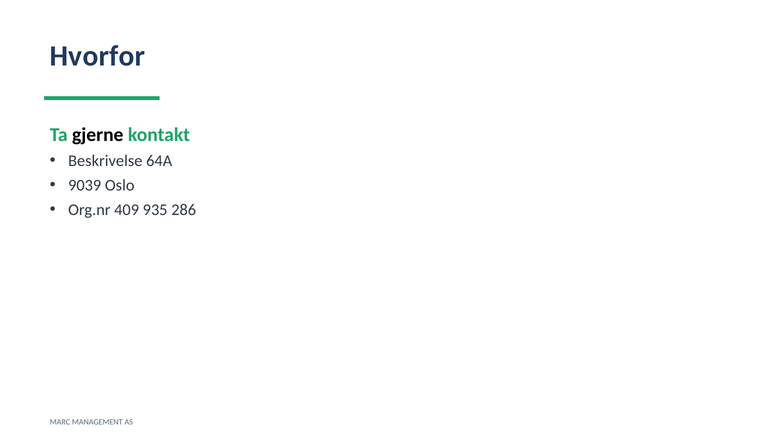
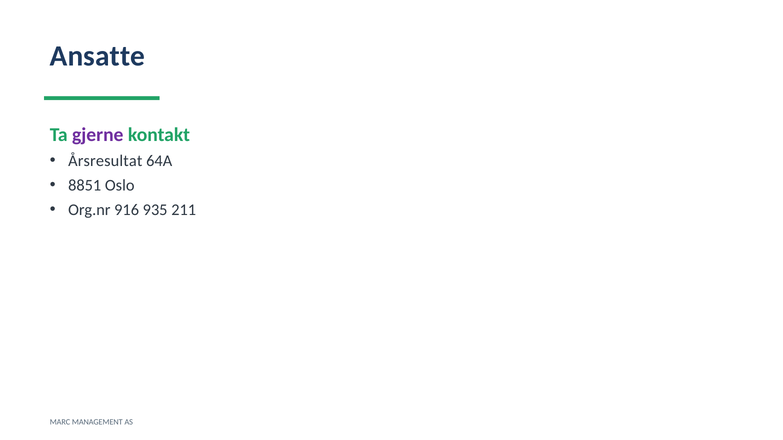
Hvorfor: Hvorfor -> Ansatte (97, 56)
gjerne colour: black -> purple (98, 135)
Beskrivelse: Beskrivelse -> Årsresultat (105, 161)
9039: 9039 -> 8851 (85, 185)
409: 409 -> 916 (127, 210)
286: 286 -> 211 (184, 210)
